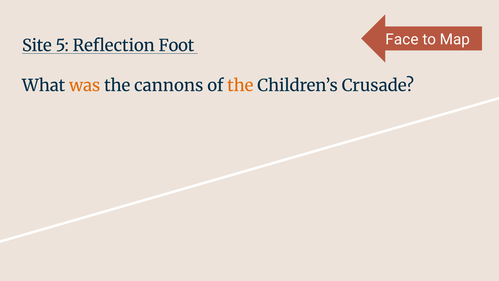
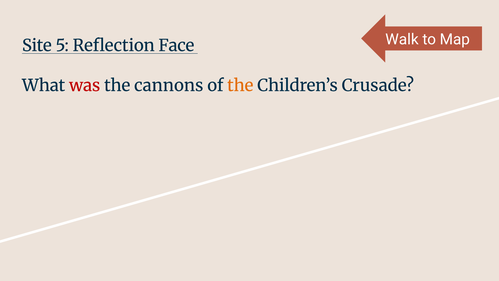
Face: Face -> Walk (402, 39)
Foot: Foot -> Face (176, 46)
was colour: orange -> red (85, 86)
